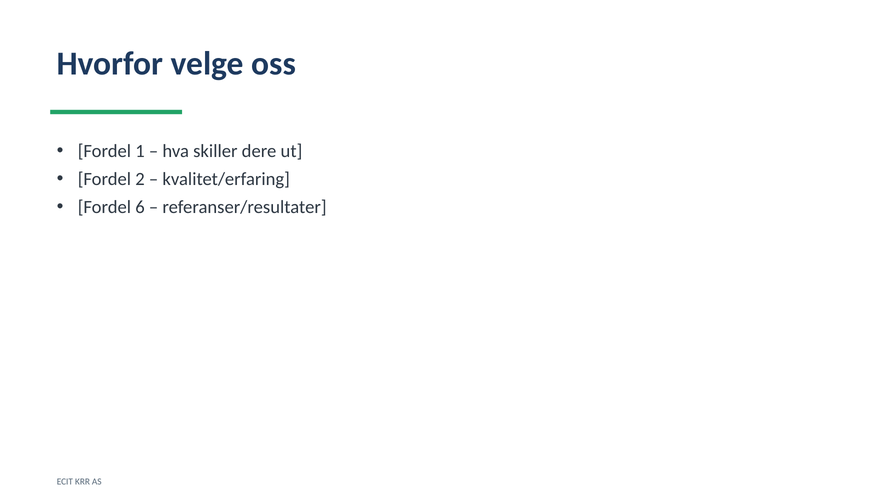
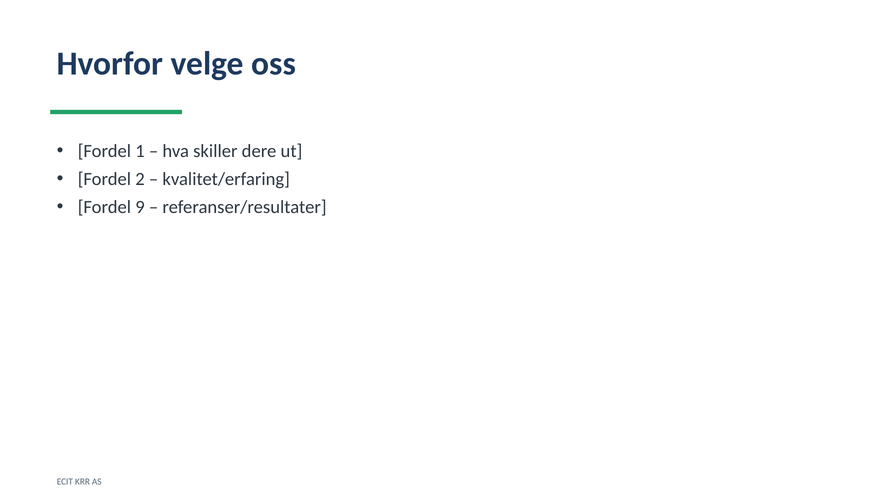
6: 6 -> 9 (140, 207)
